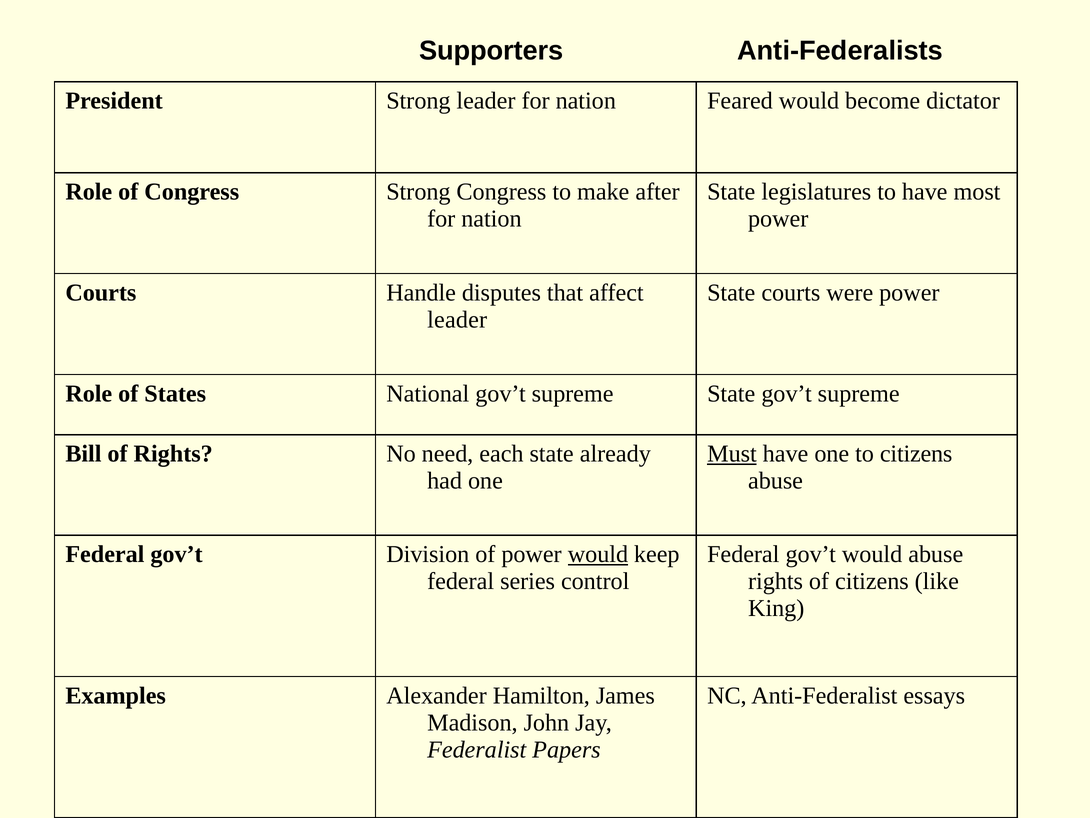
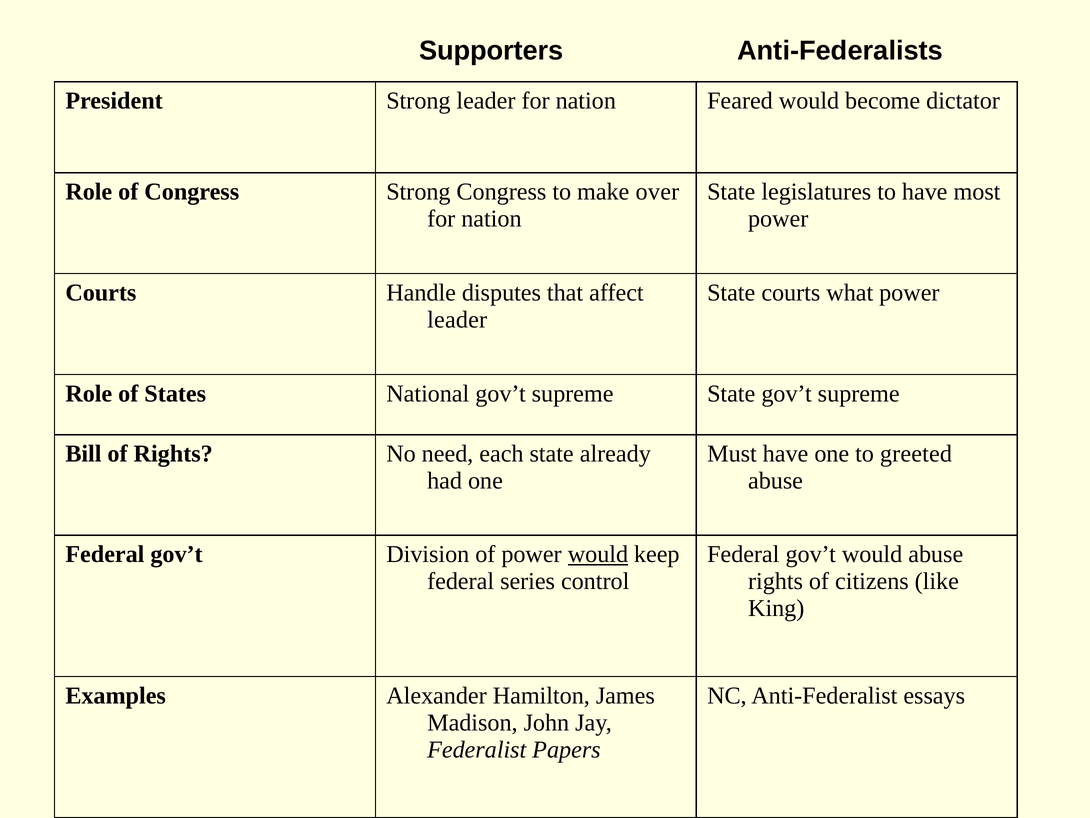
after: after -> over (657, 192)
were: were -> what (850, 292)
Must underline: present -> none (732, 454)
to citizens: citizens -> greeted (916, 454)
